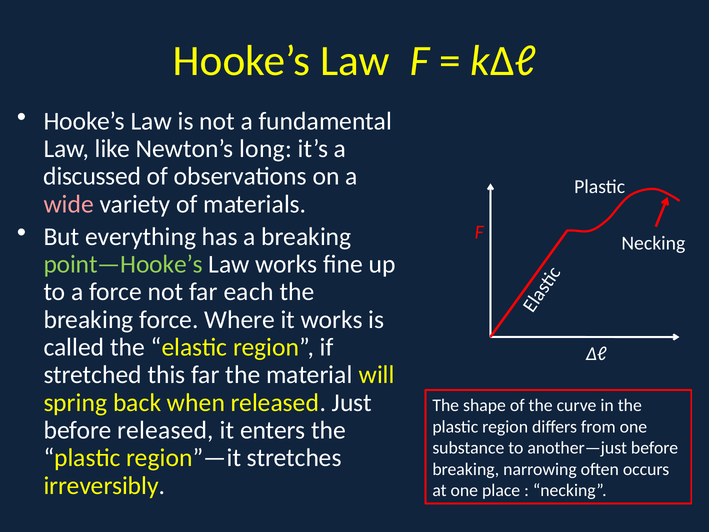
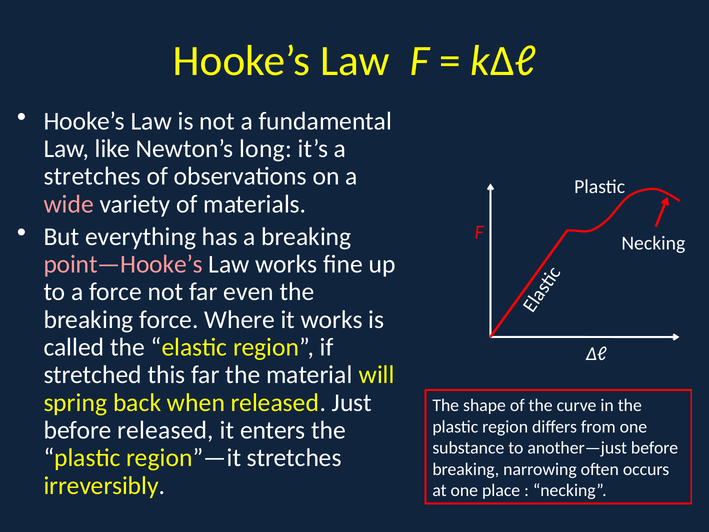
discussed: discussed -> stretches (92, 176)
point—Hooke’s colour: light green -> pink (123, 264)
each: each -> even (249, 292)
